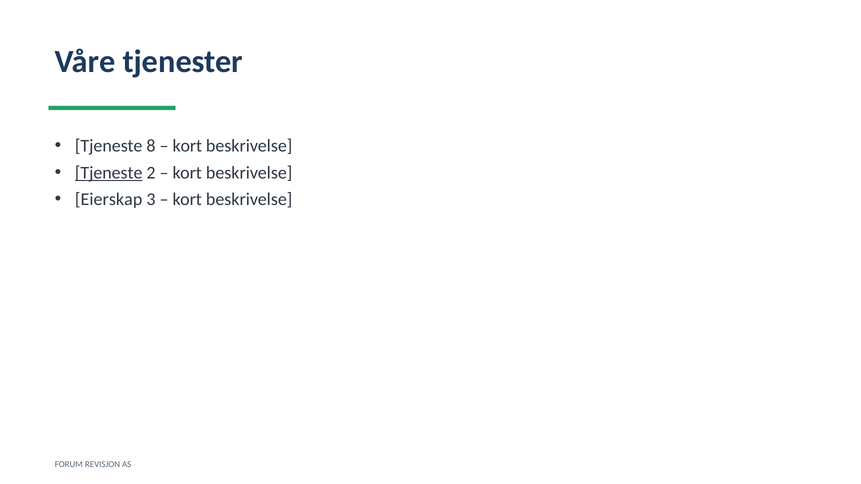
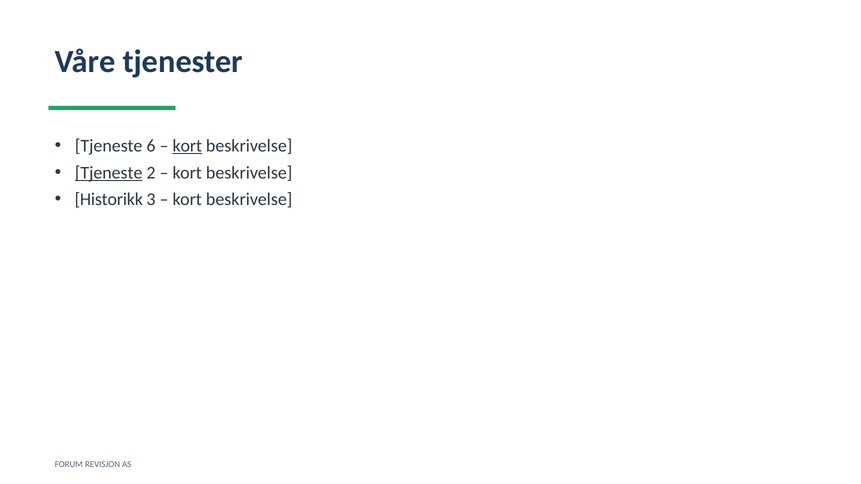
8: 8 -> 6 (151, 146)
kort underline: none -> present (187, 146)
Eierskap: Eierskap -> Historikk (109, 200)
